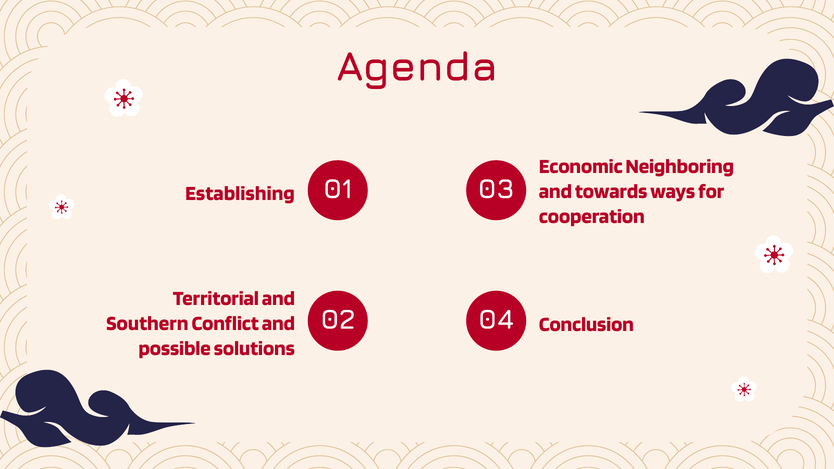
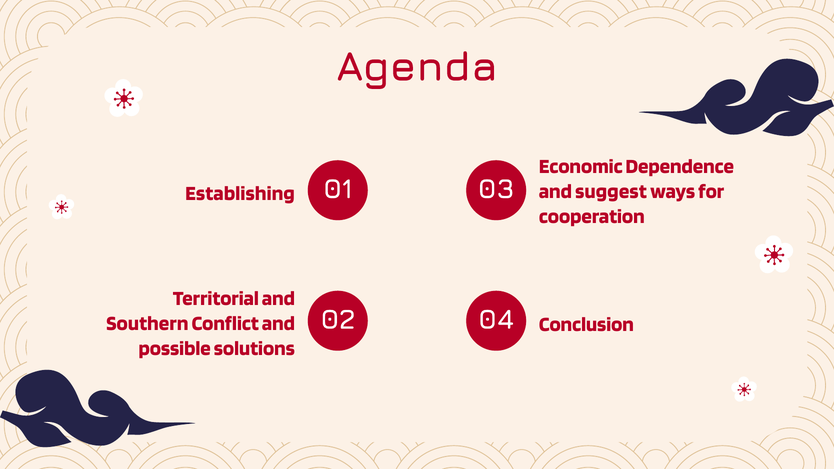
Neighboring: Neighboring -> Dependence (680, 166)
towards: towards -> suggest (611, 191)
